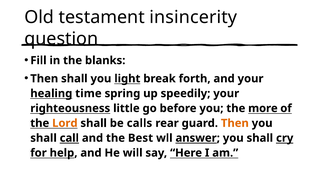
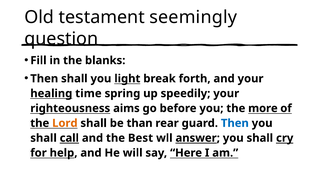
insincerity: insincerity -> seemingly (193, 17)
little: little -> aims (126, 109)
calls: calls -> than (140, 123)
Then colour: orange -> blue (235, 123)
